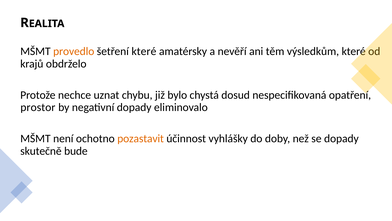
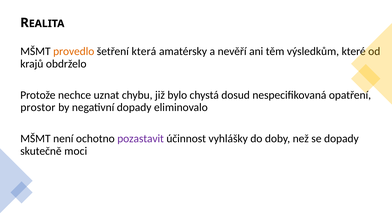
šetření které: které -> která (144, 51)
pozastavit colour: orange -> purple (141, 138)
bude: bude -> moci (76, 151)
